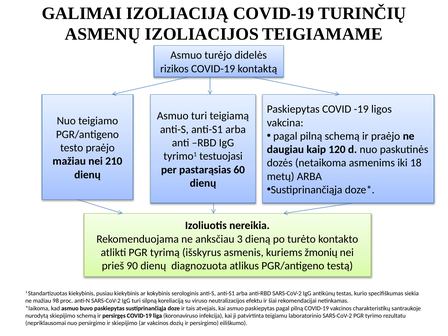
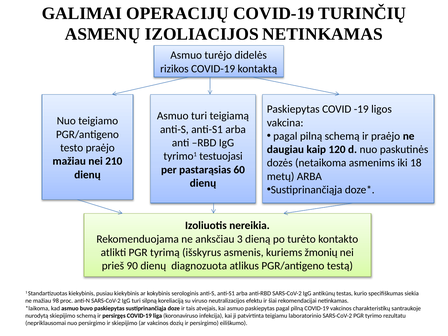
IZOLIACIJĄ: IZOLIACIJĄ -> OPERACIJŲ (177, 13)
IZOLIACIJOS TEIGIAMAME: TEIGIAMAME -> NETINKAMAS (322, 34)
